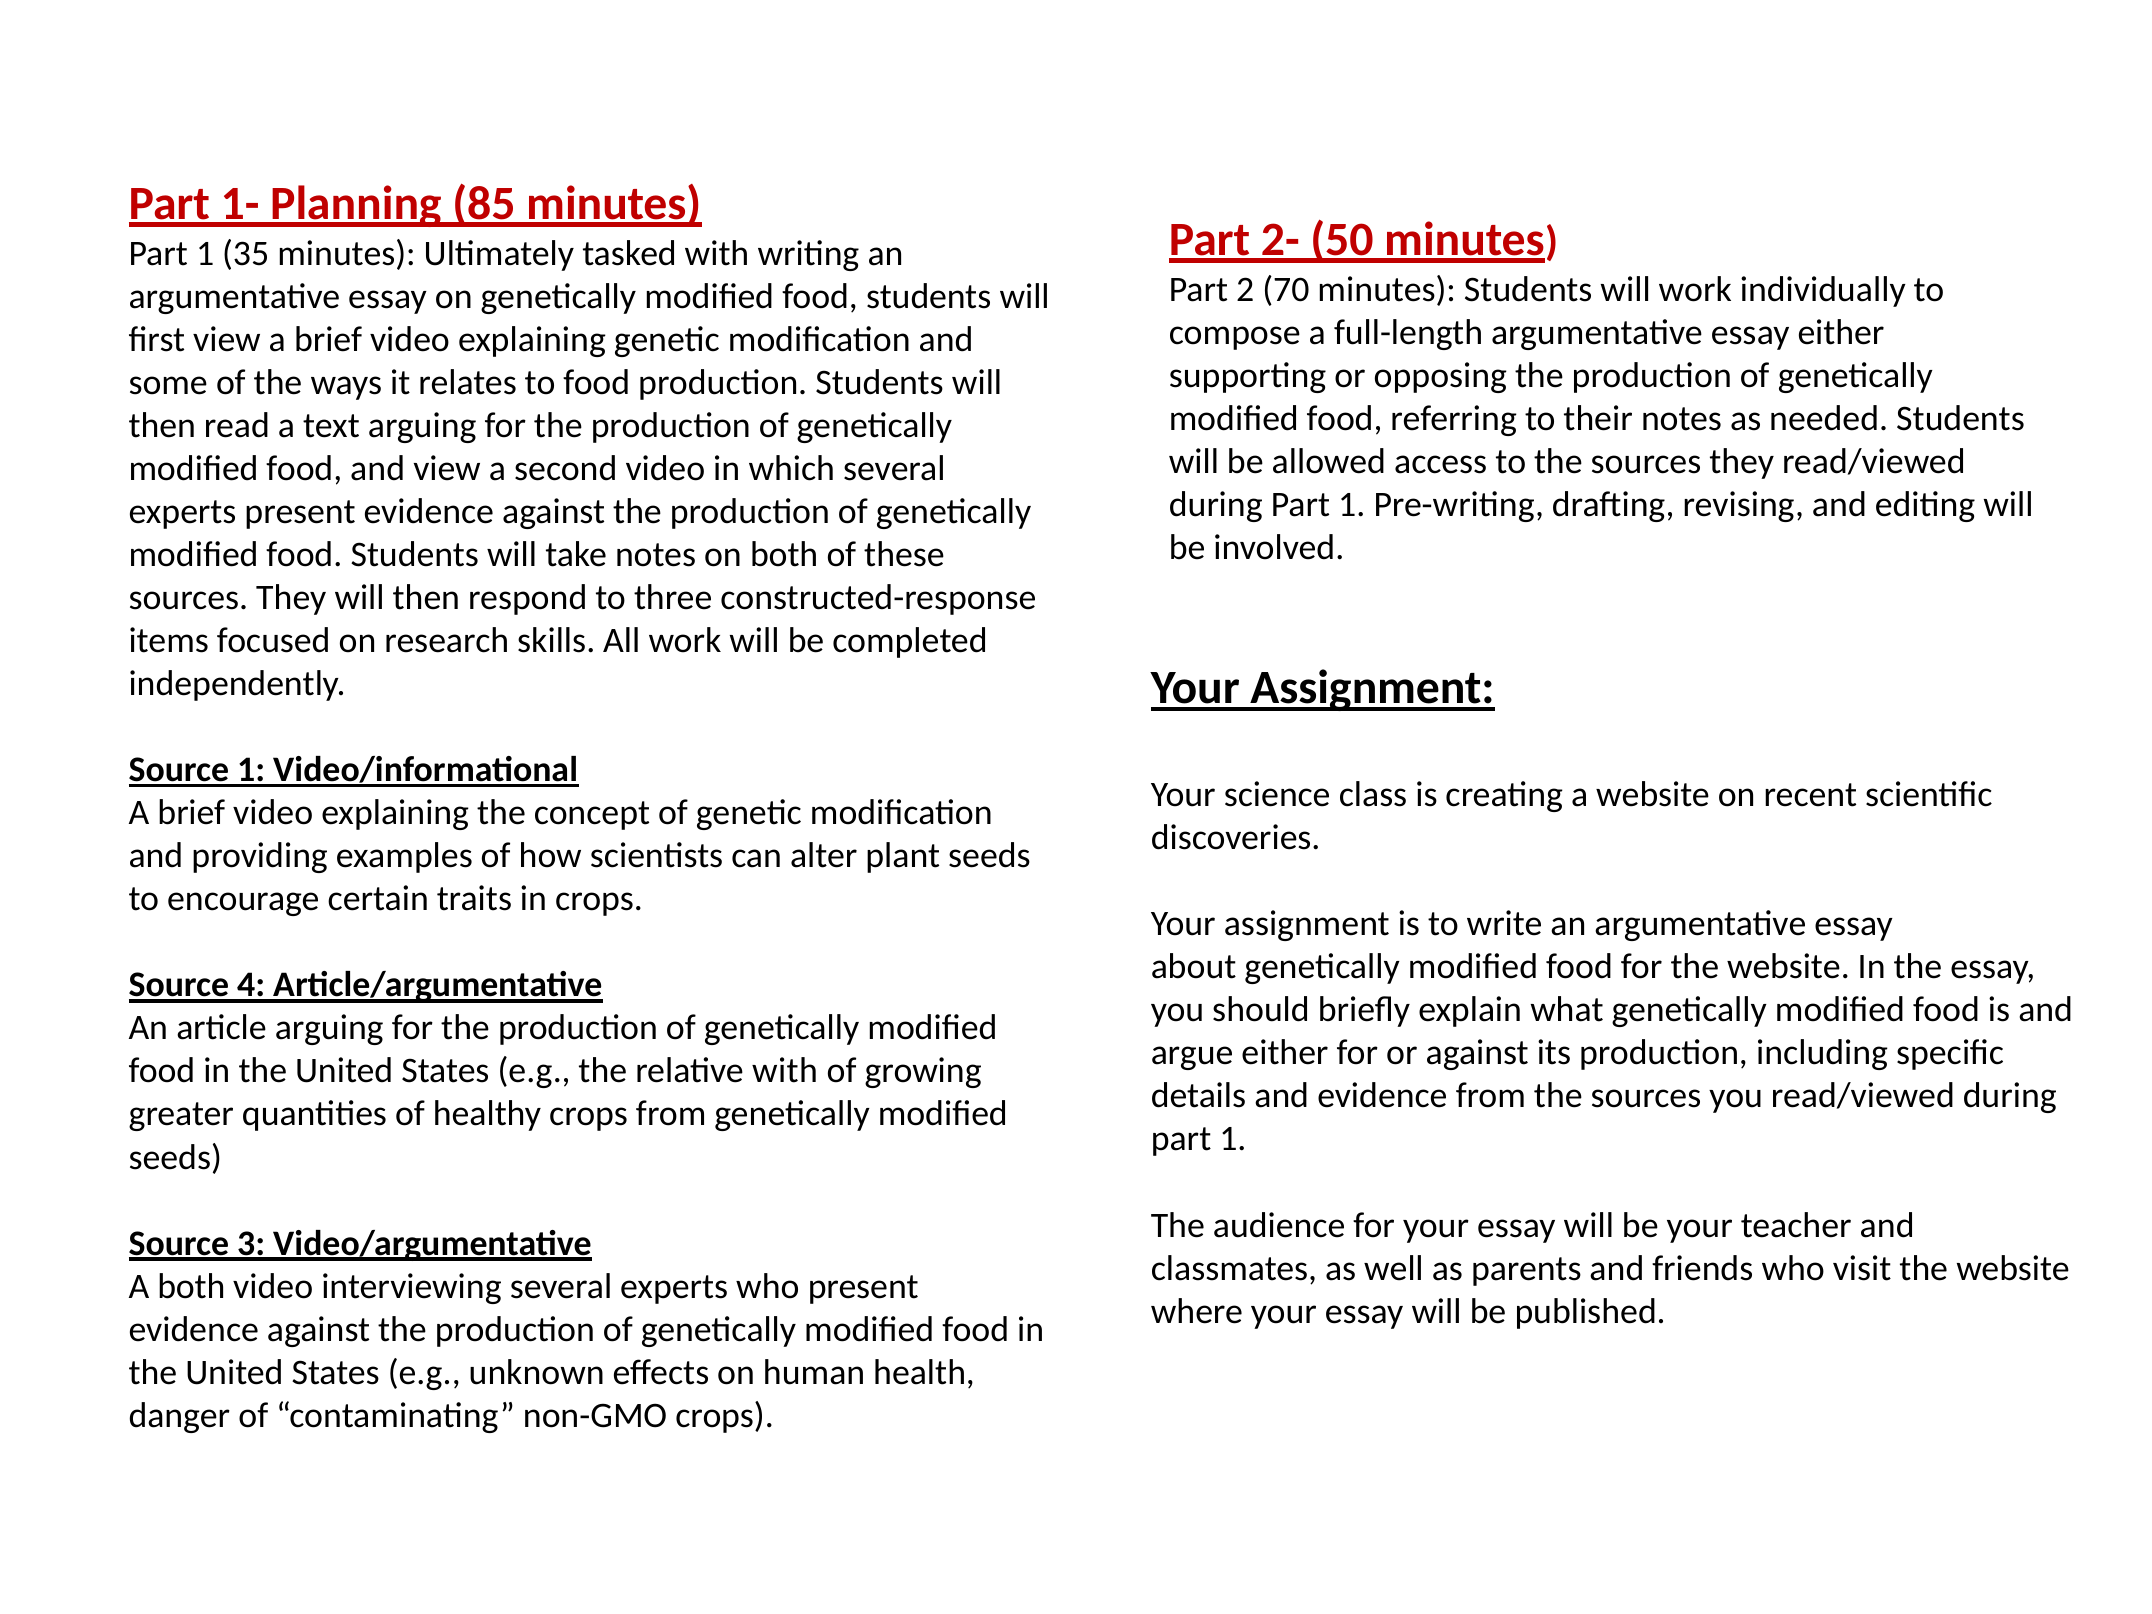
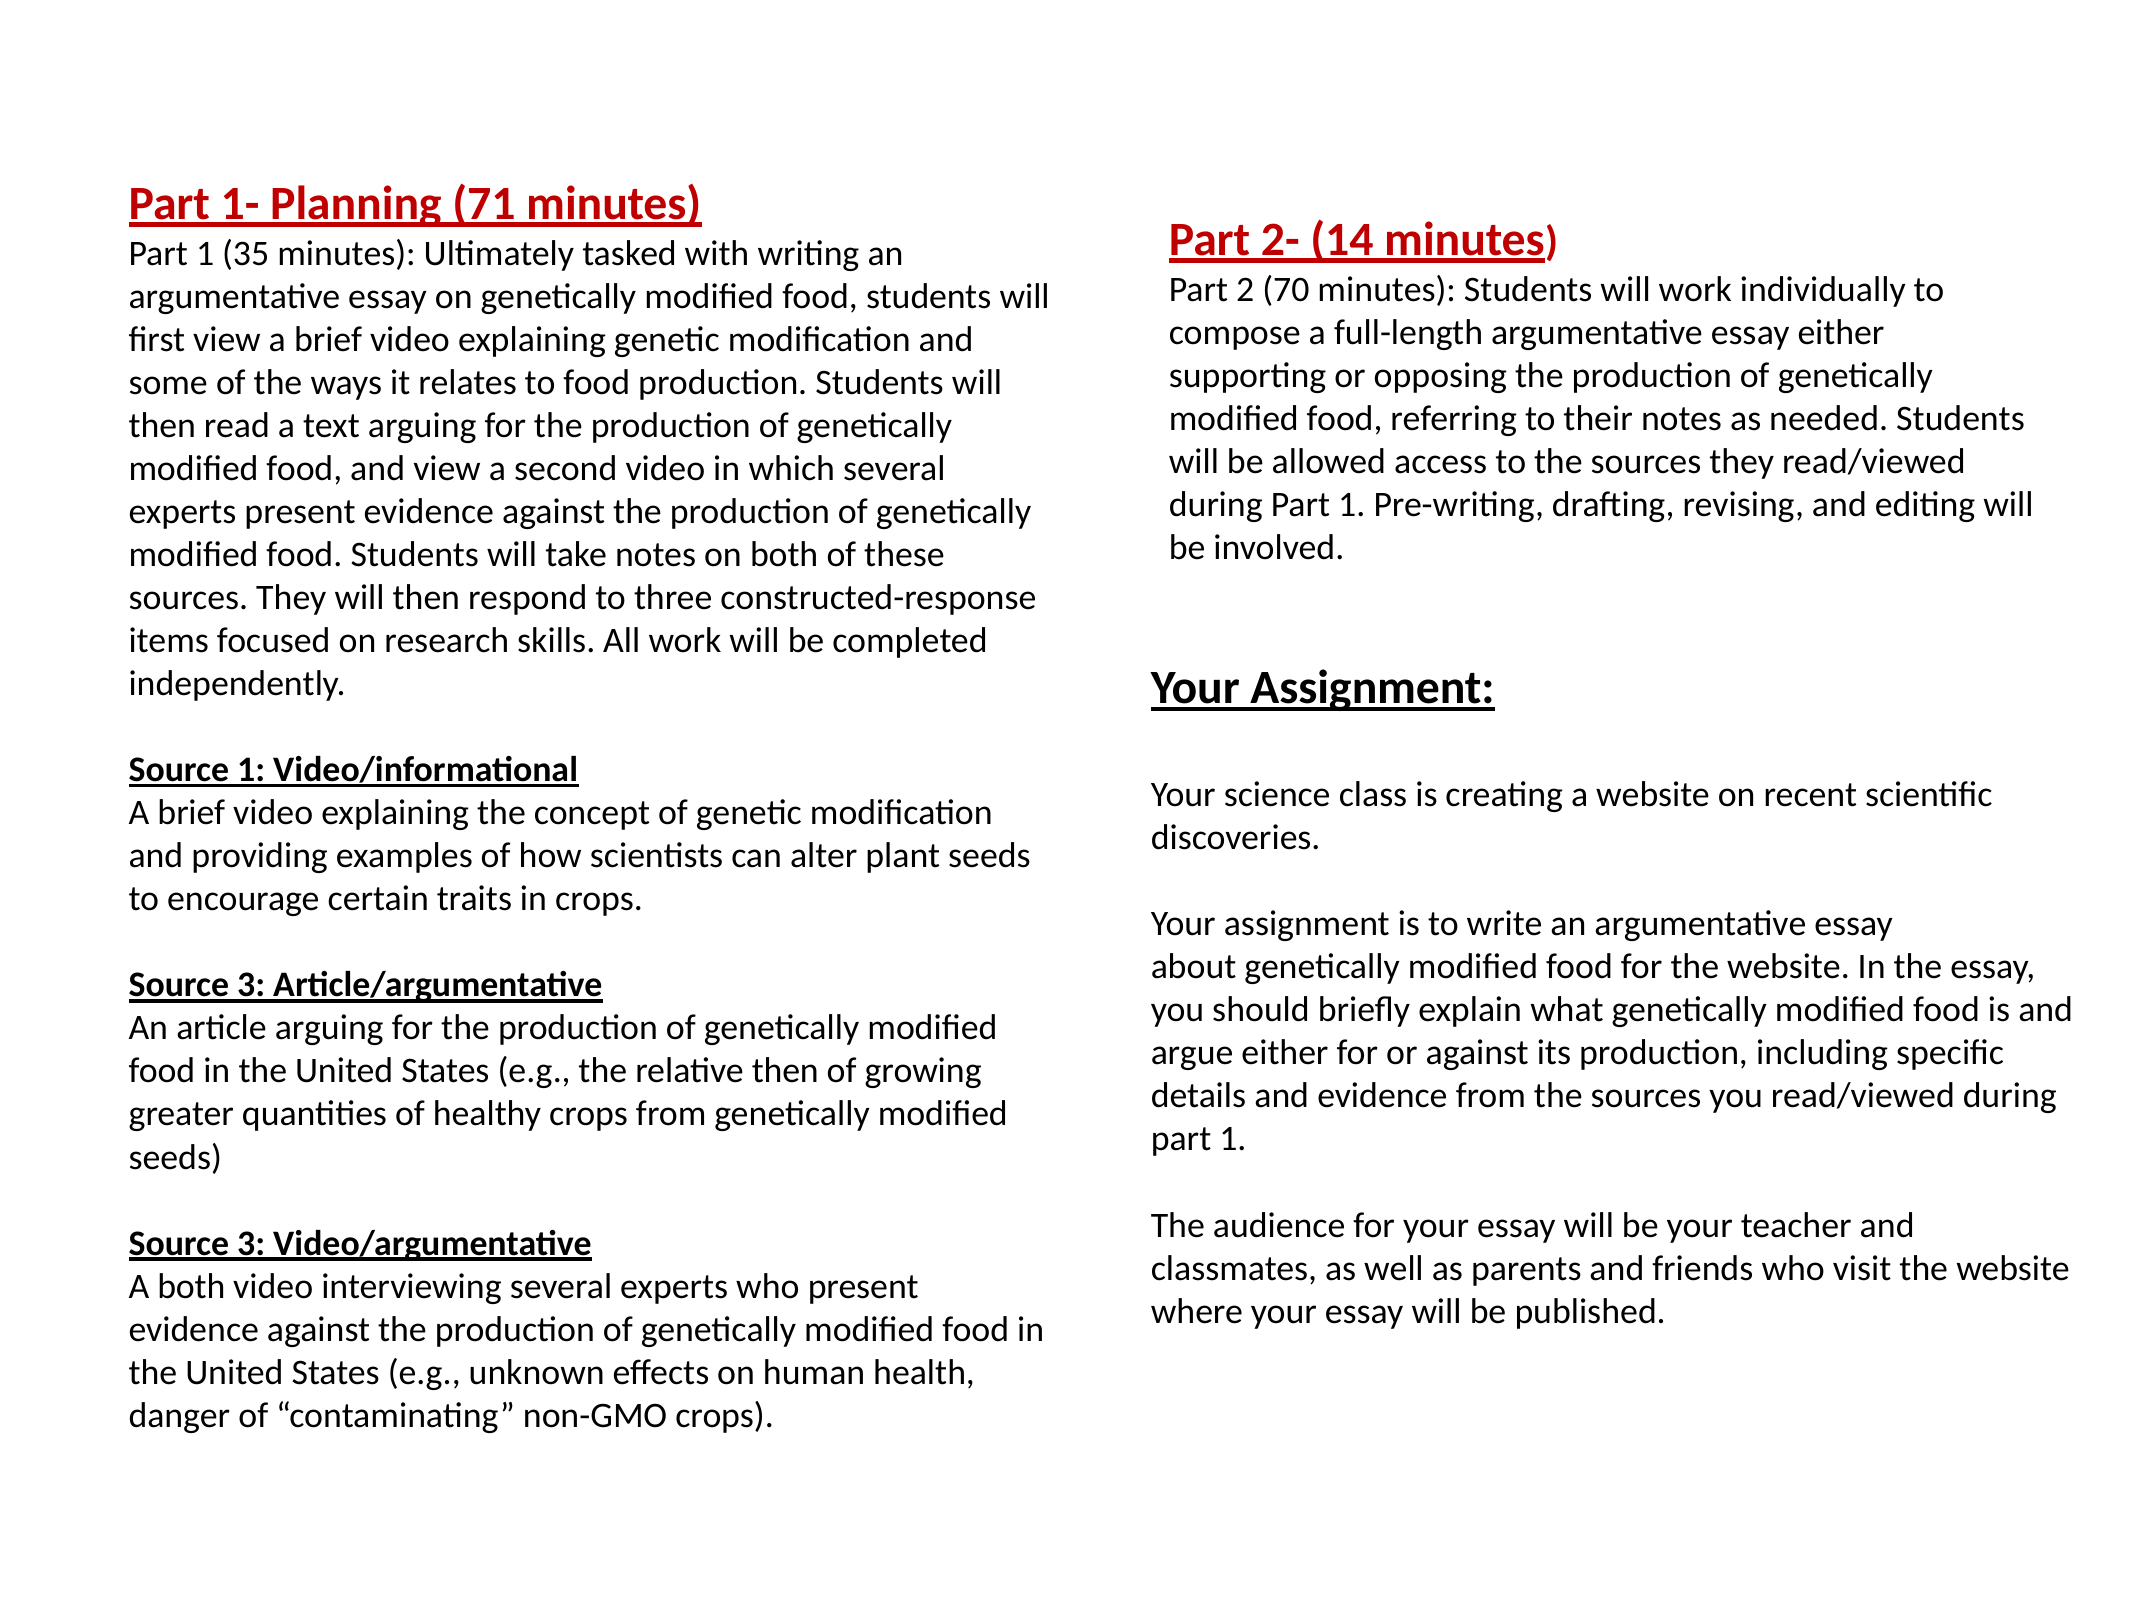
85: 85 -> 71 (484, 204)
50: 50 -> 14 (1342, 240)
4: 4 -> 3 (251, 985)
relative with: with -> then (785, 1071)
